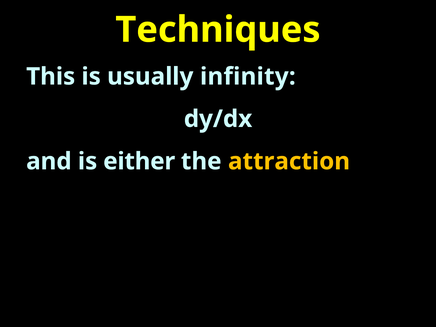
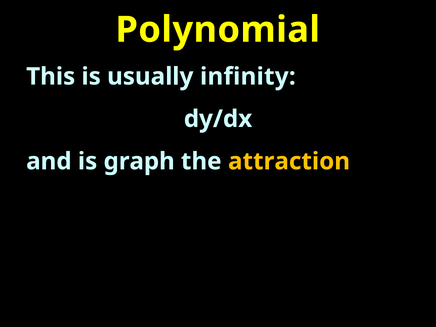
Techniques: Techniques -> Polynomial (218, 30)
either: either -> graph (139, 161)
